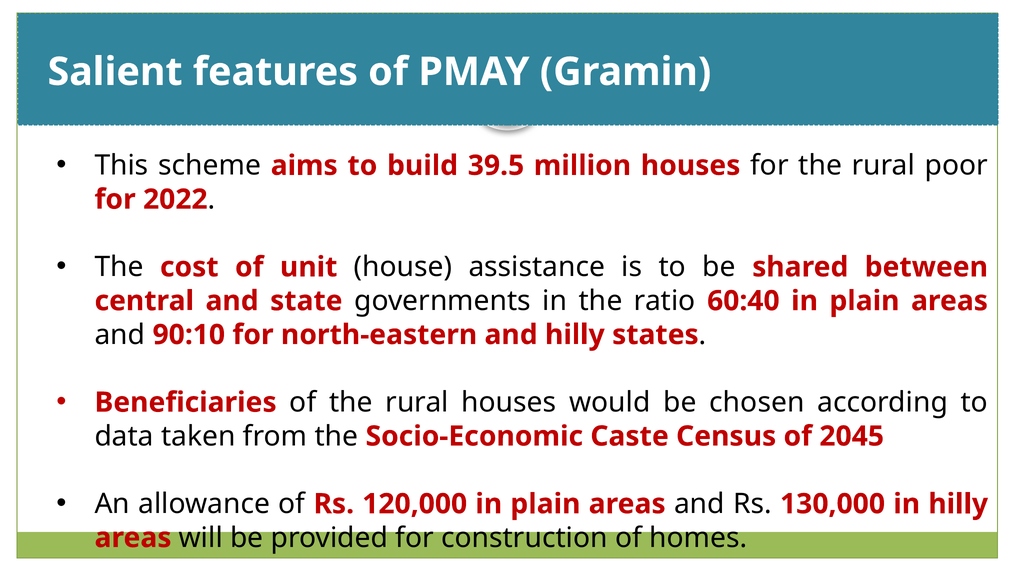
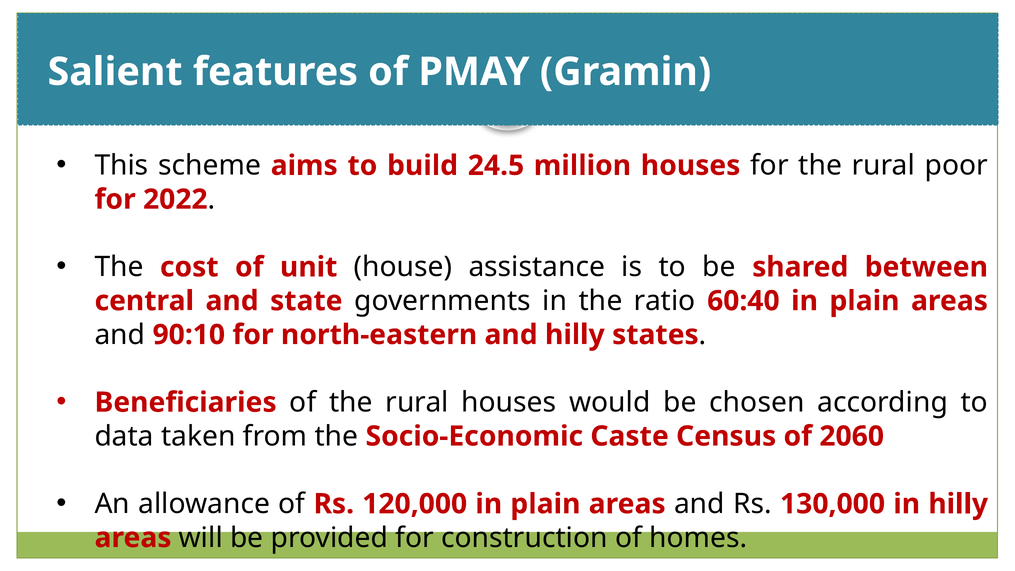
39.5: 39.5 -> 24.5 (496, 166)
2045: 2045 -> 2060 (852, 436)
